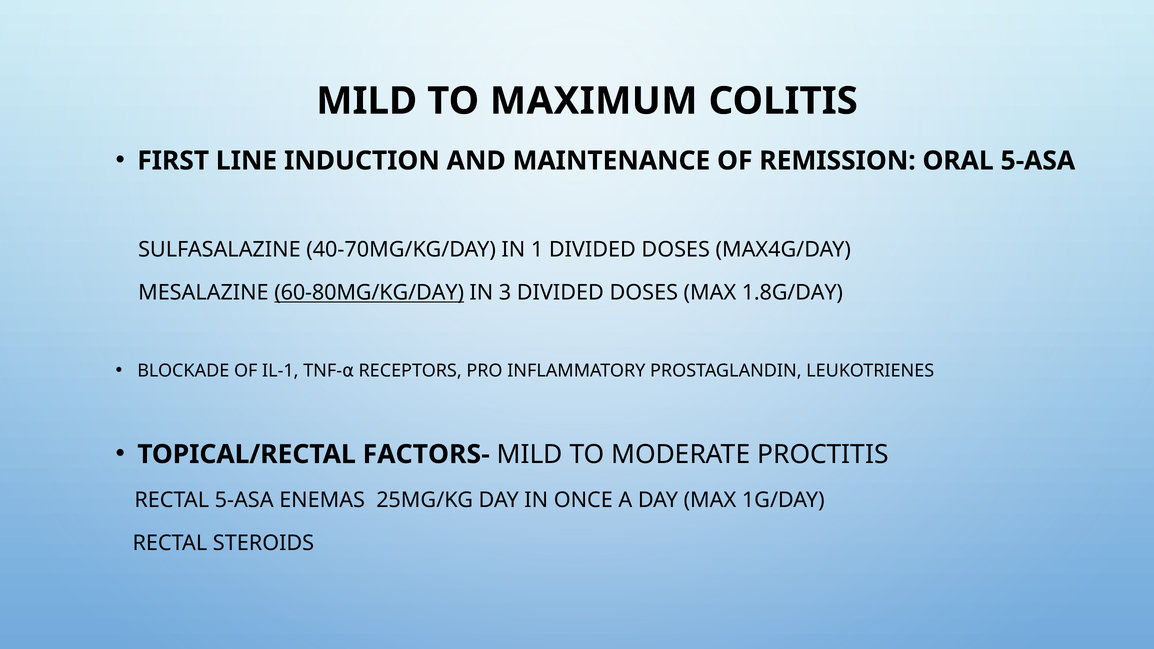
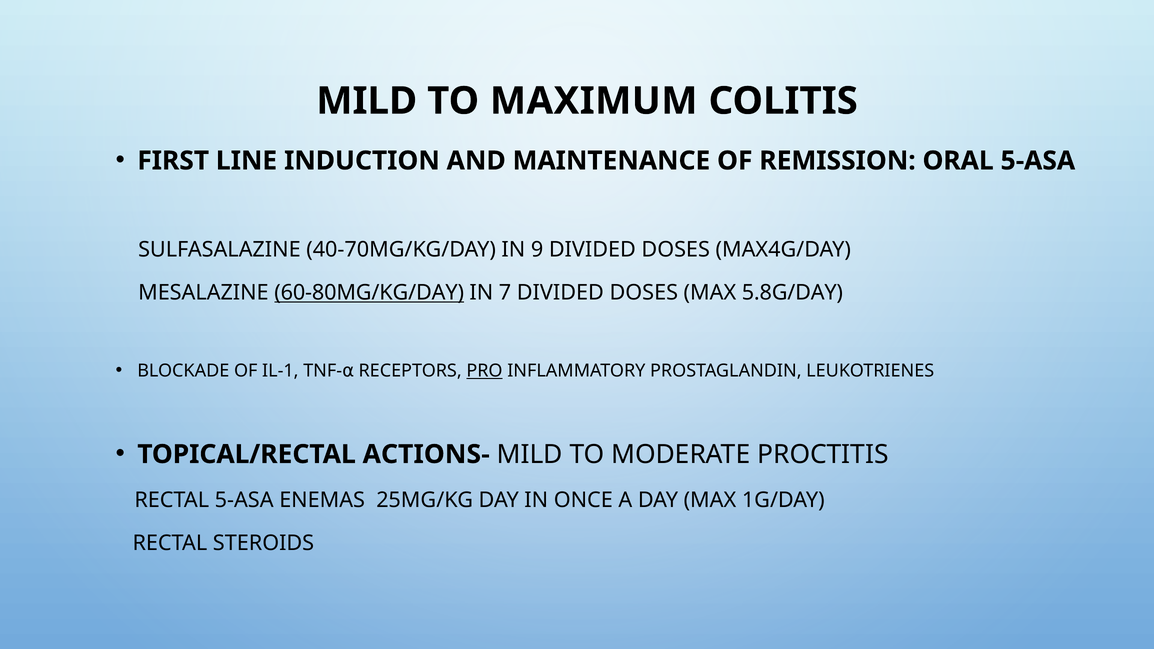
1: 1 -> 9 (537, 250)
3: 3 -> 7 (505, 293)
1.8G/DAY: 1.8G/DAY -> 5.8G/DAY (792, 293)
PRO underline: none -> present (484, 371)
FACTORS-: FACTORS- -> ACTIONS- (426, 454)
